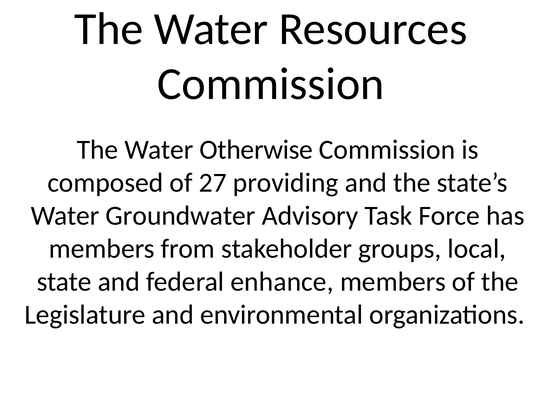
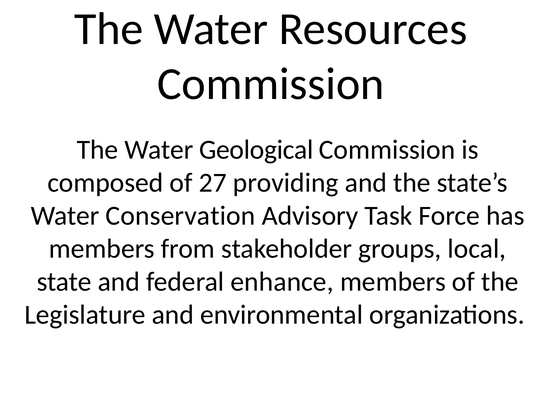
Otherwise: Otherwise -> Geological (256, 150)
Groundwater: Groundwater -> Conservation (181, 216)
